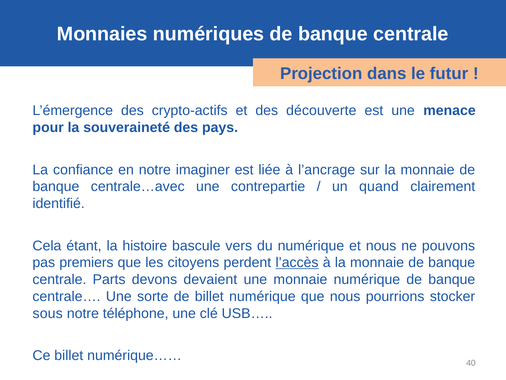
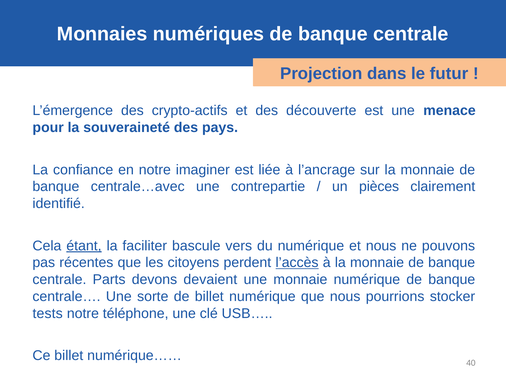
quand: quand -> pièces (379, 186)
étant underline: none -> present (84, 245)
histoire: histoire -> faciliter (145, 245)
premiers: premiers -> récentes (86, 262)
sous: sous -> tests (48, 313)
